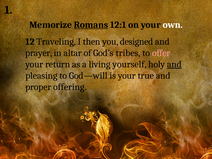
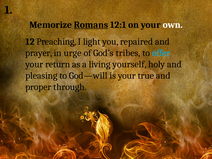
Traveling: Traveling -> Preaching (56, 42)
then: then -> light (92, 42)
designed: designed -> repaired (136, 42)
altar: altar -> urge (73, 53)
offer colour: pink -> light blue (161, 53)
and underline: present -> none (174, 64)
offering: offering -> through (70, 87)
